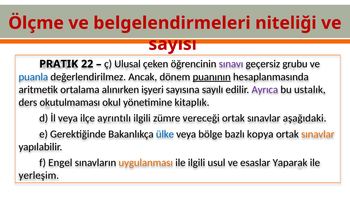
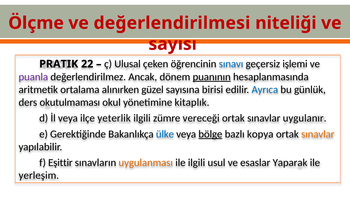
belgelendirmeleri: belgelendirmeleri -> değerlendirilmesi (172, 23)
sınavı colour: purple -> blue (231, 64)
grubu: grubu -> işlemi (295, 64)
puanla colour: blue -> purple (33, 77)
işyeri: işyeri -> güzel (153, 90)
sayılı: sayılı -> birisi (213, 90)
Ayrıca colour: purple -> blue (265, 90)
ustalık: ustalık -> günlük (310, 90)
ayrıntılı: ayrıntılı -> yeterlik (114, 118)
aşağıdaki: aşağıdaki -> uygulanır (305, 118)
bölge underline: none -> present (210, 134)
Engel: Engel -> Eşittir (60, 162)
